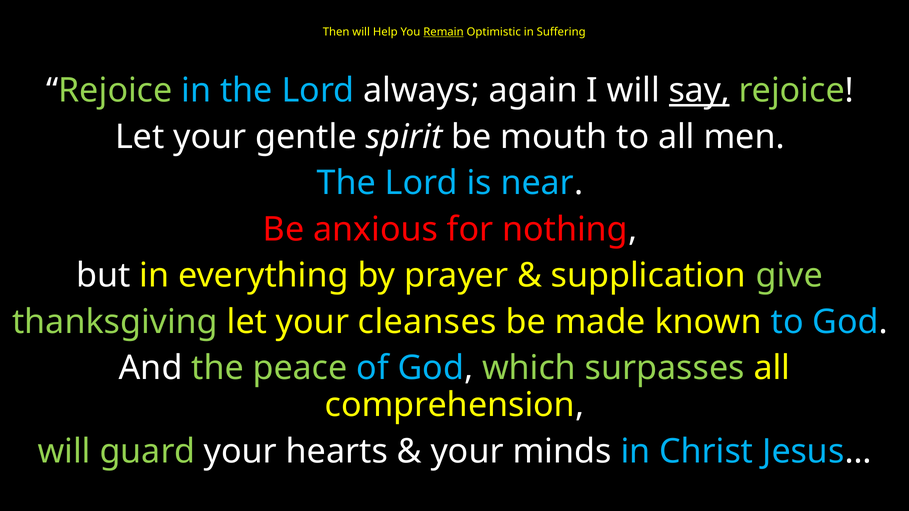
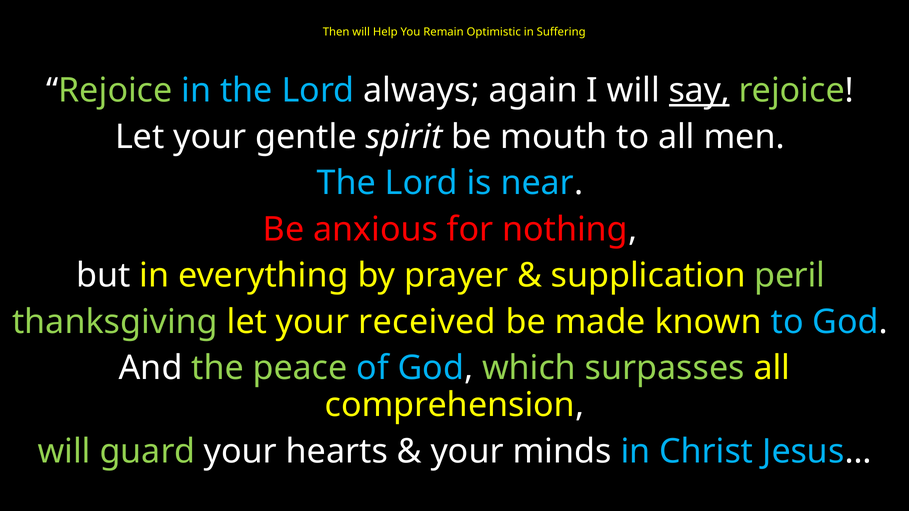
Remain underline: present -> none (443, 32)
give: give -> peril (790, 276)
cleanses: cleanses -> received (427, 322)
